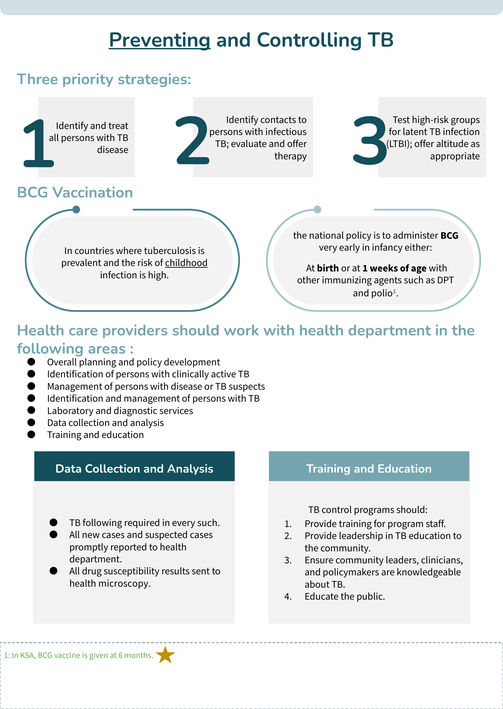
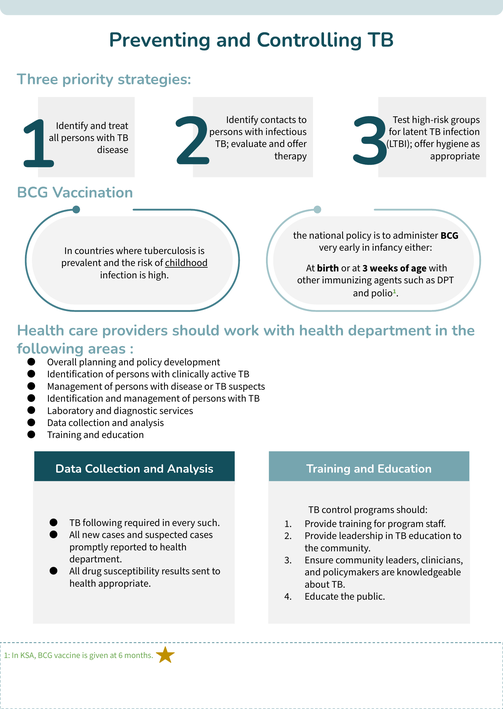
Preventing underline: present -> none (160, 40)
altitude: altitude -> hygiene (452, 144)
at 1: 1 -> 3 (365, 268)
health microscopy: microscopy -> appropriate (125, 583)
